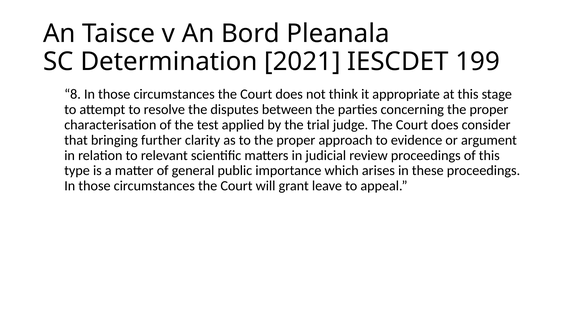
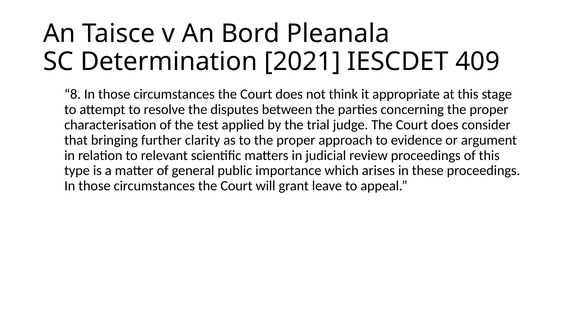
199: 199 -> 409 (478, 61)
